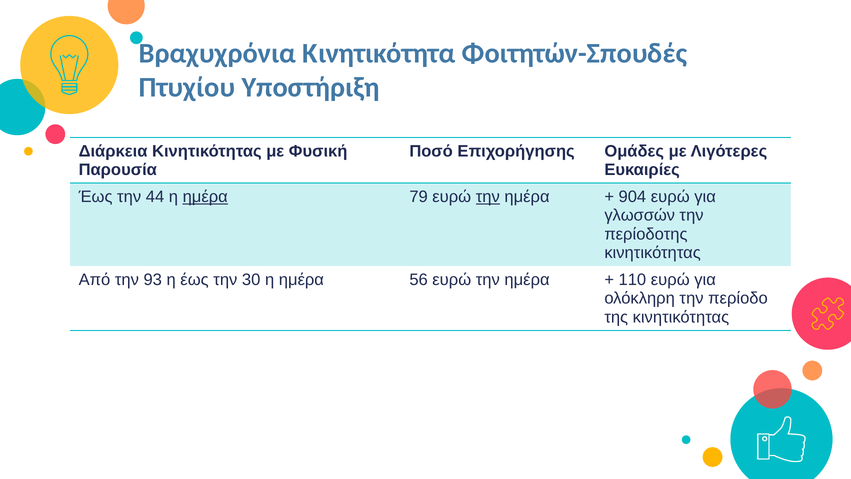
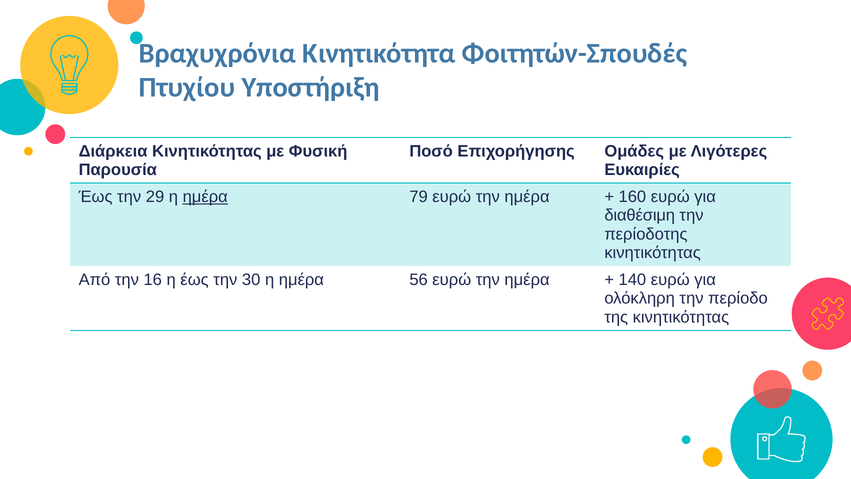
44: 44 -> 29 (155, 197)
την underline: present -> none (488, 197)
904: 904 -> 160 (632, 197)
γλωσσών: γλωσσών -> διαθέσιμη (640, 215)
93: 93 -> 16 (153, 280)
110: 110 -> 140 (632, 280)
